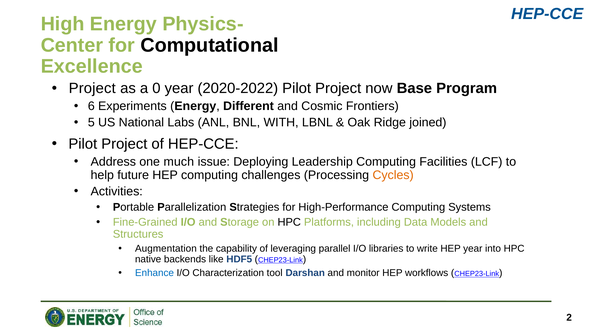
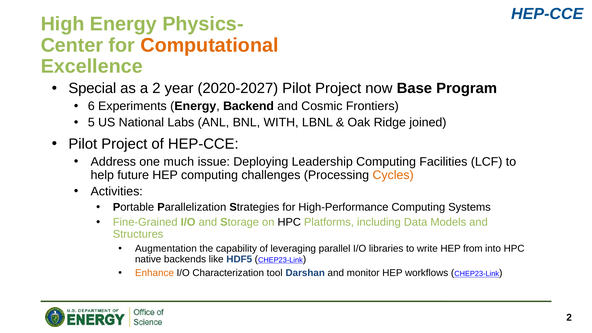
Computational colour: black -> orange (209, 45)
Project: Project -> Special (92, 88)
a 0: 0 -> 2 (156, 88)
2020-2022: 2020-2022 -> 2020-2027 (238, 88)
Different: Different -> Backend (249, 106)
HEP year: year -> from (473, 249)
Enhance colour: blue -> orange (154, 273)
